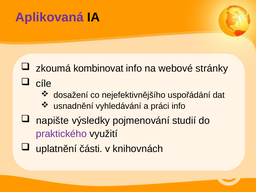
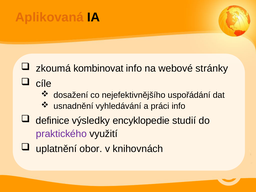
Aplikovaná colour: purple -> orange (49, 17)
napište: napište -> definice (53, 121)
pojmenování: pojmenování -> encyklopedie (141, 121)
části: části -> obor (91, 149)
